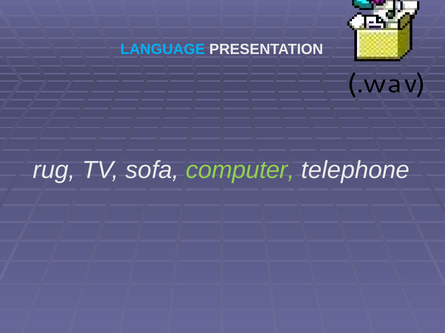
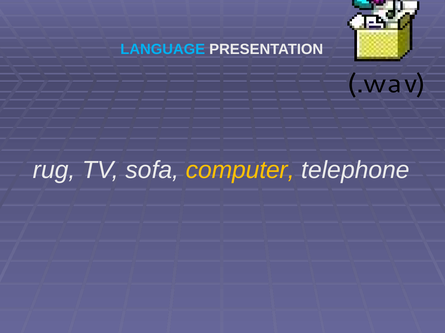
computer colour: light green -> yellow (240, 170)
